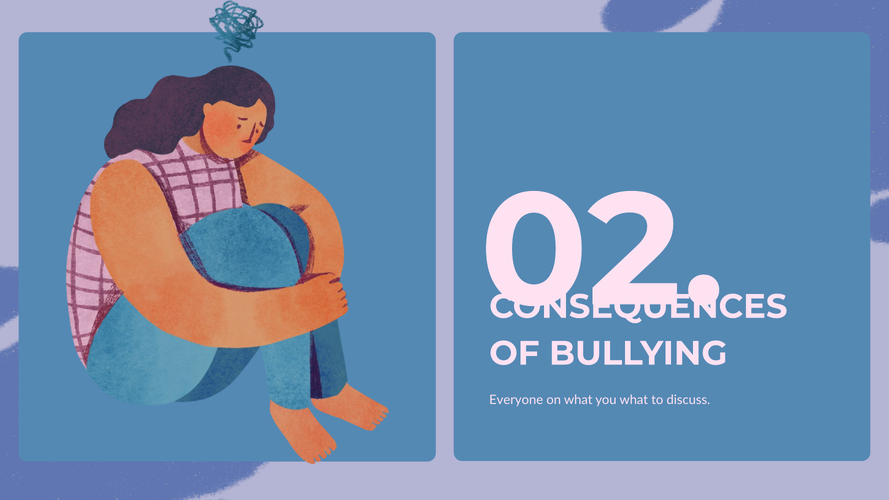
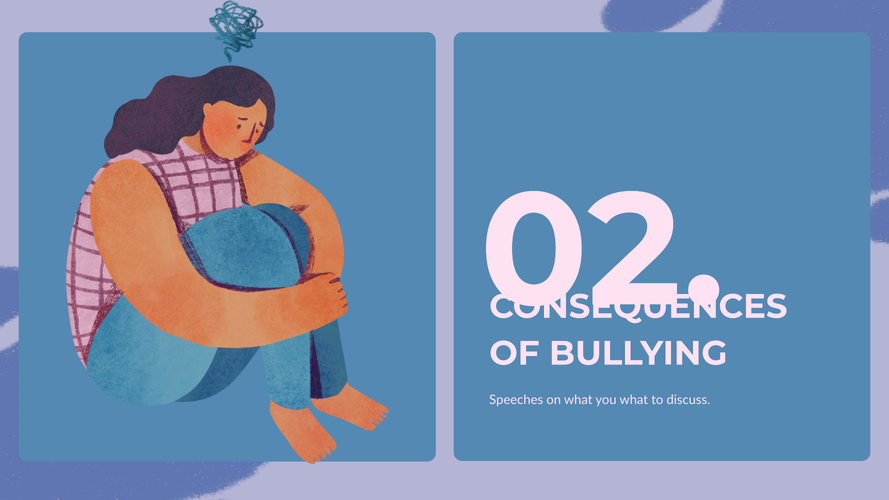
Everyone: Everyone -> Speeches (516, 400)
